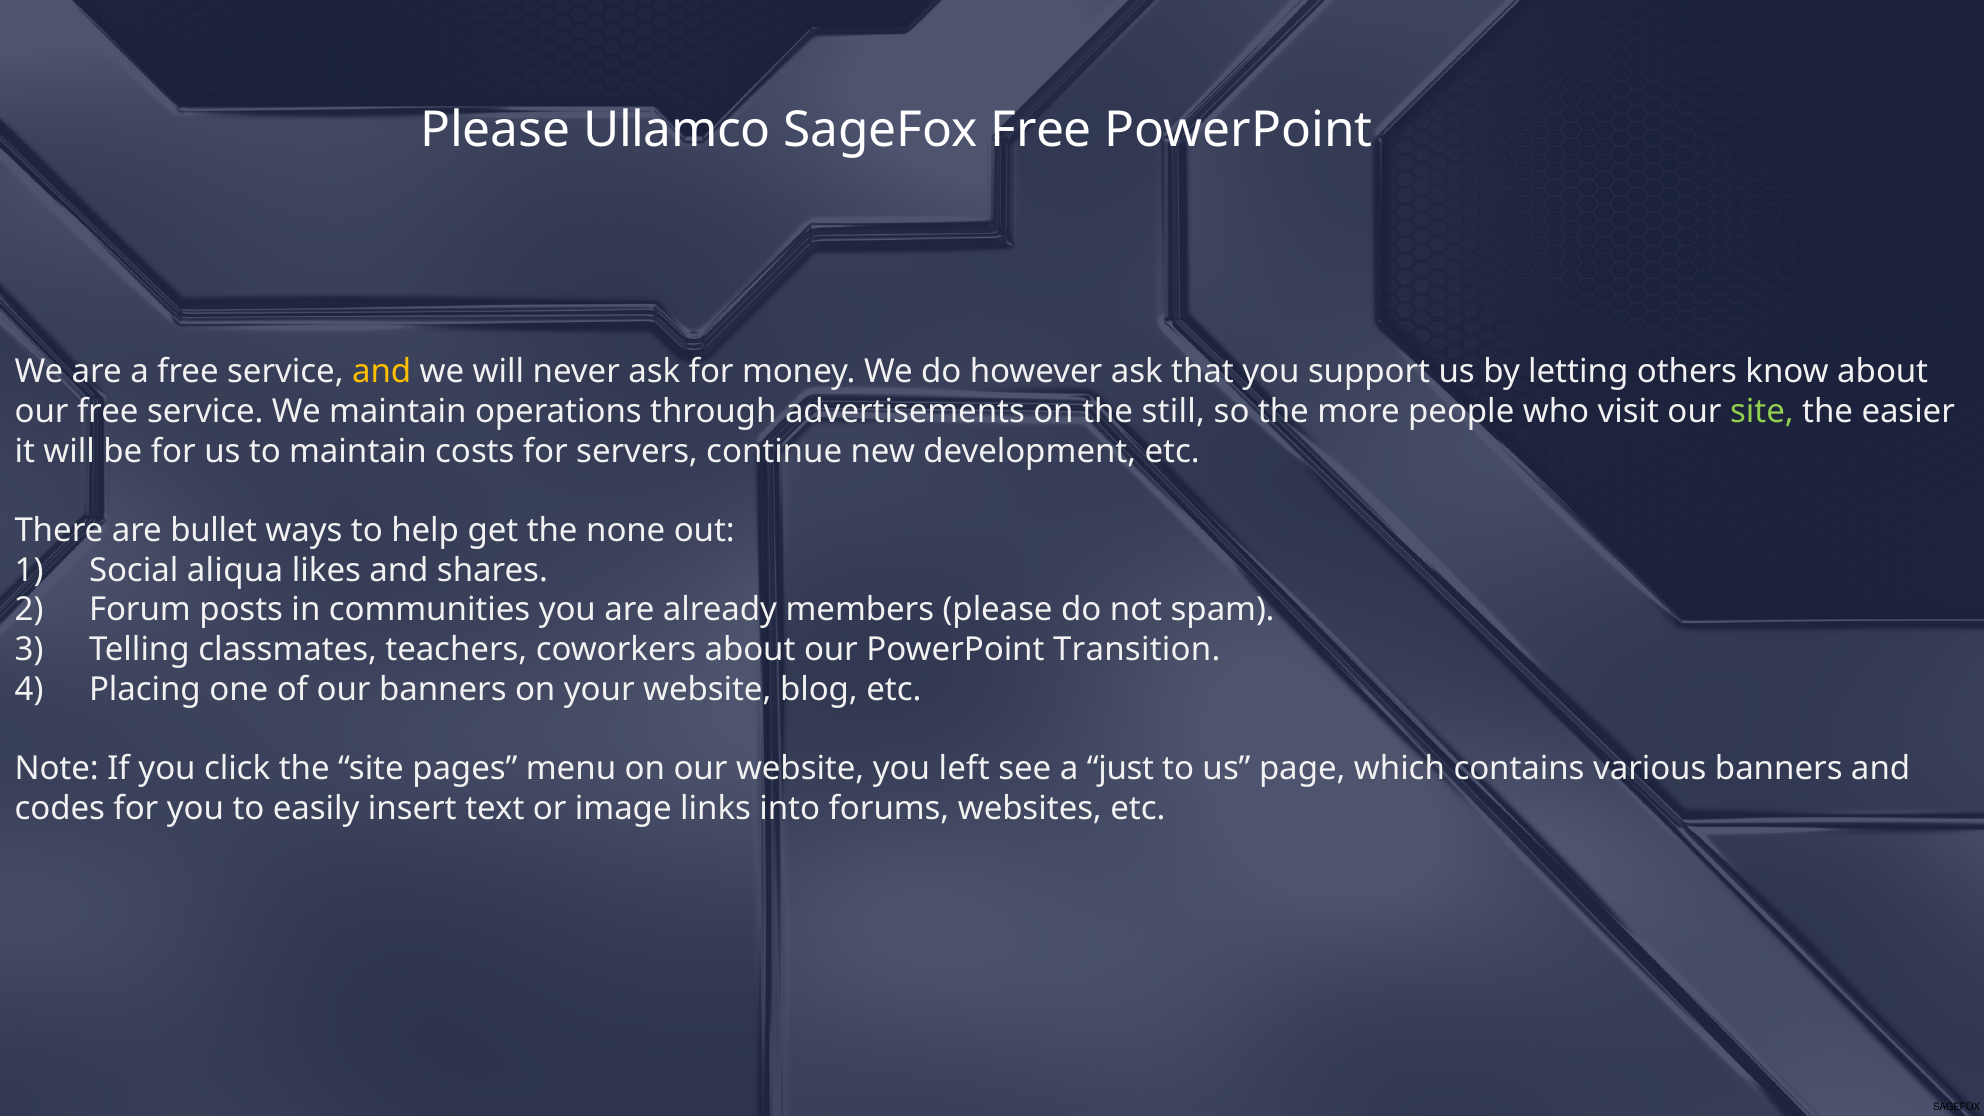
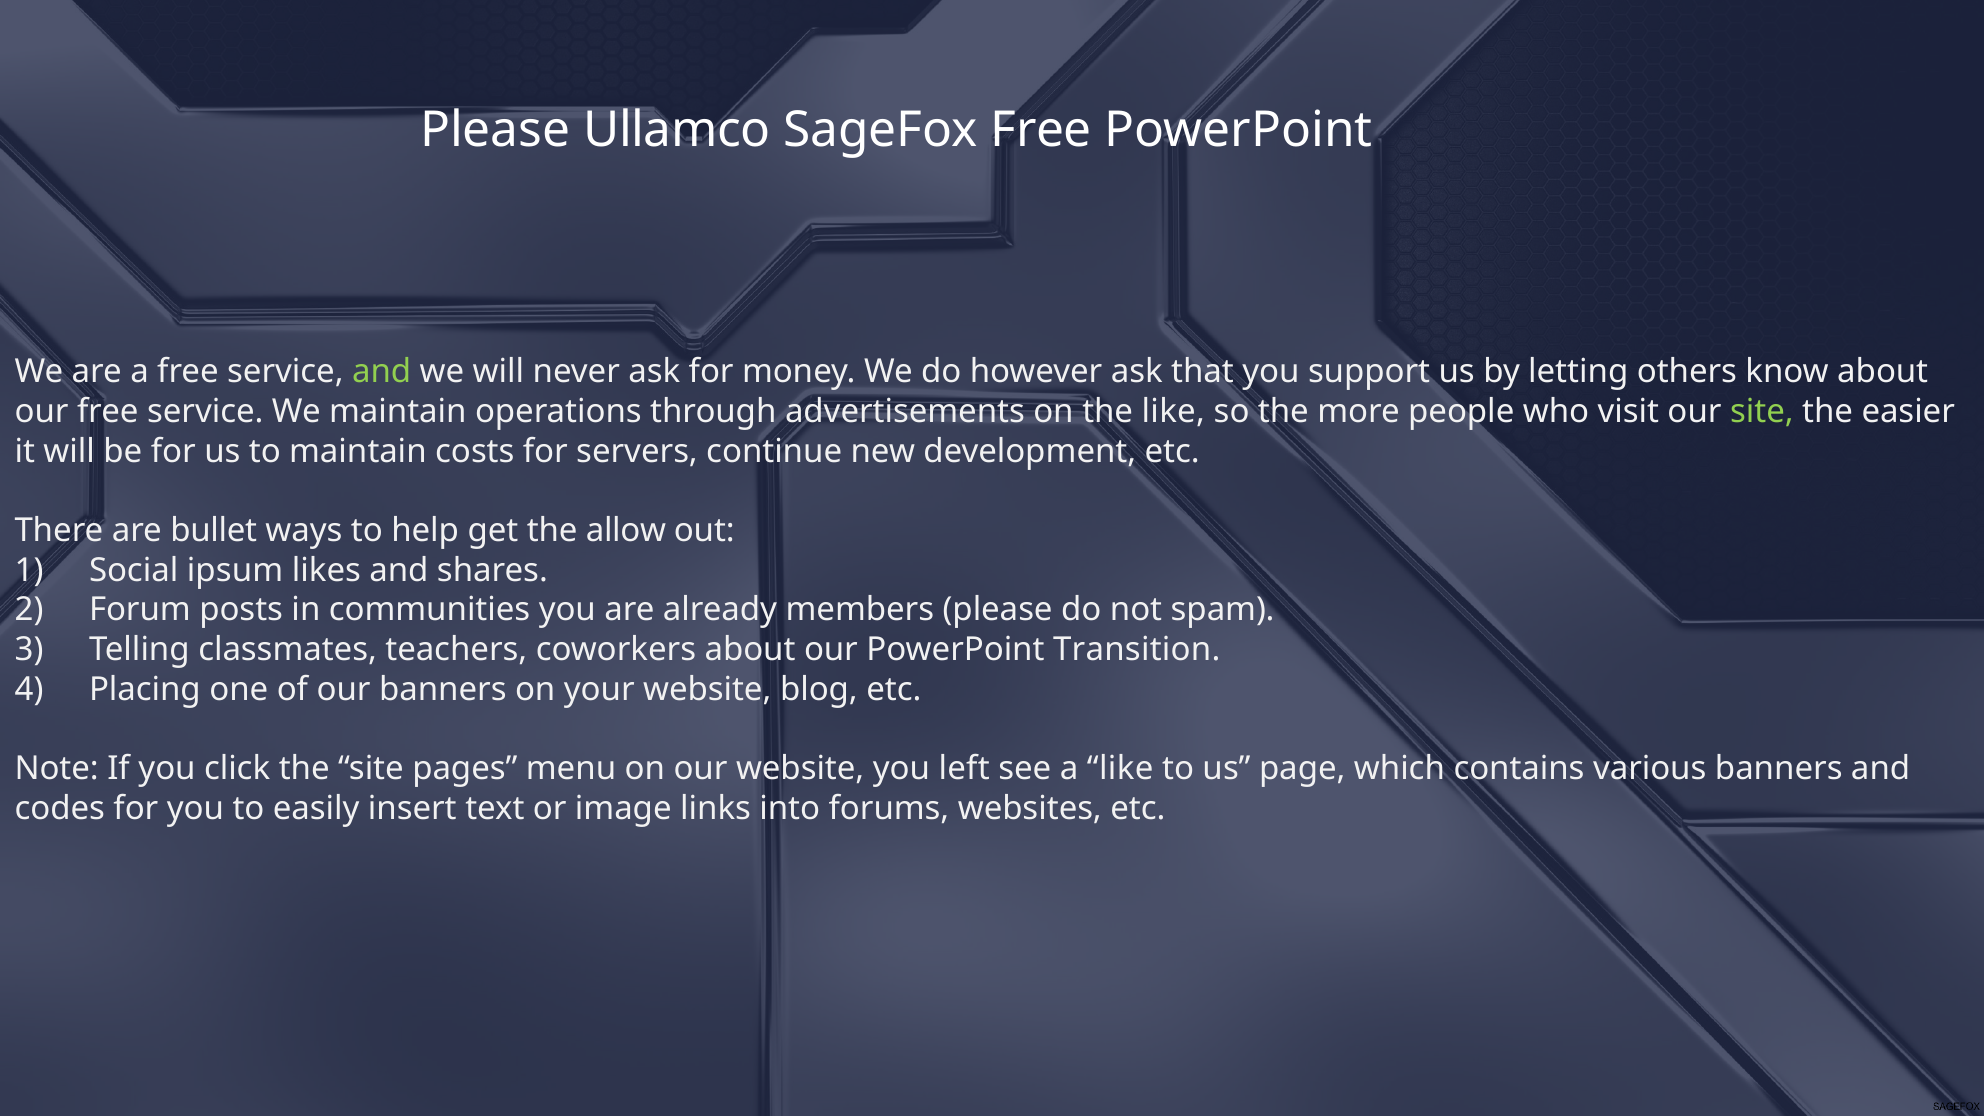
and colour: yellow -> light green (382, 372)
the still: still -> like (1173, 412)
none: none -> allow (626, 531)
aliqua: aliqua -> ipsum (235, 570)
a just: just -> like (1120, 768)
